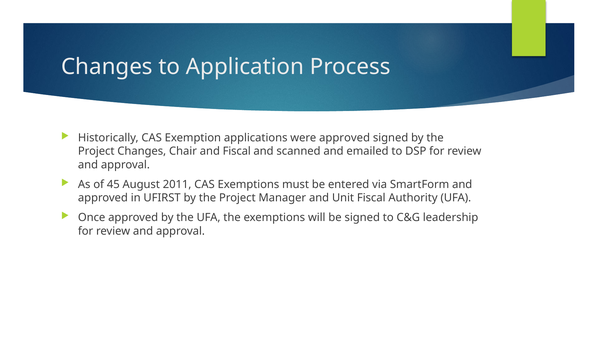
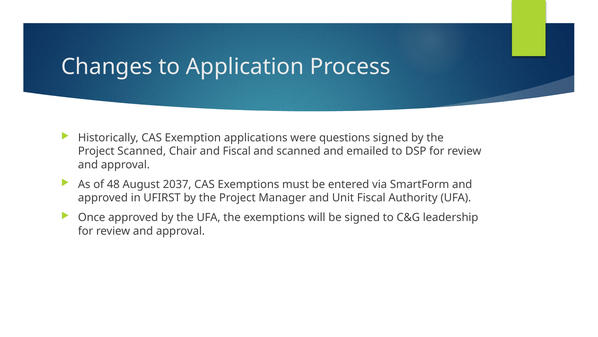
were approved: approved -> questions (345, 137)
Project Changes: Changes -> Scanned (142, 151)
45: 45 -> 48 (113, 184)
2011: 2011 -> 2037 (177, 184)
